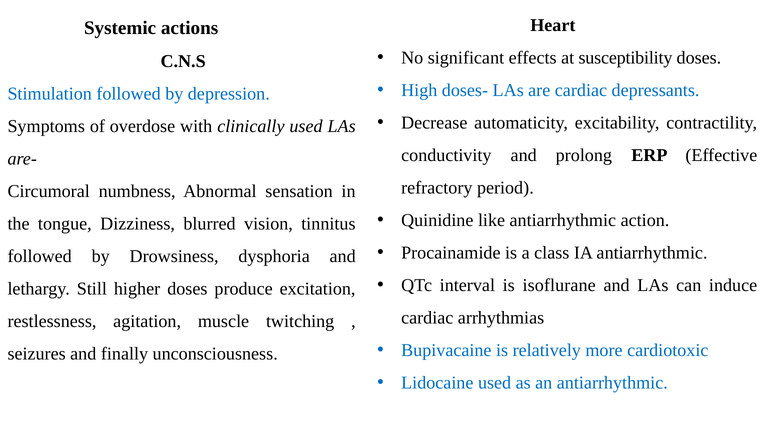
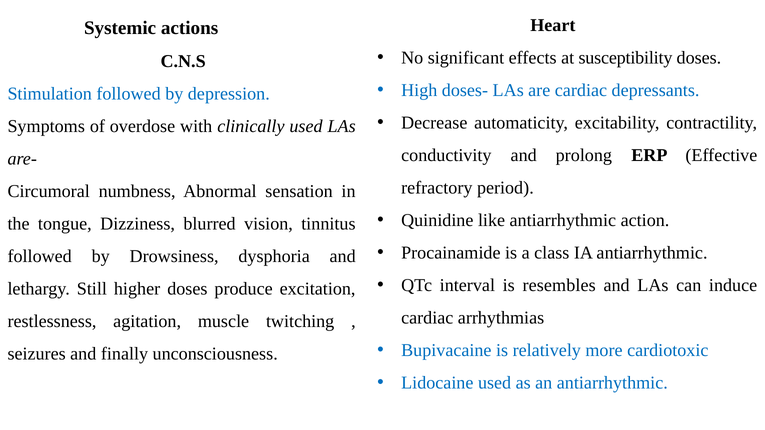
isoflurane: isoflurane -> resembles (559, 285)
